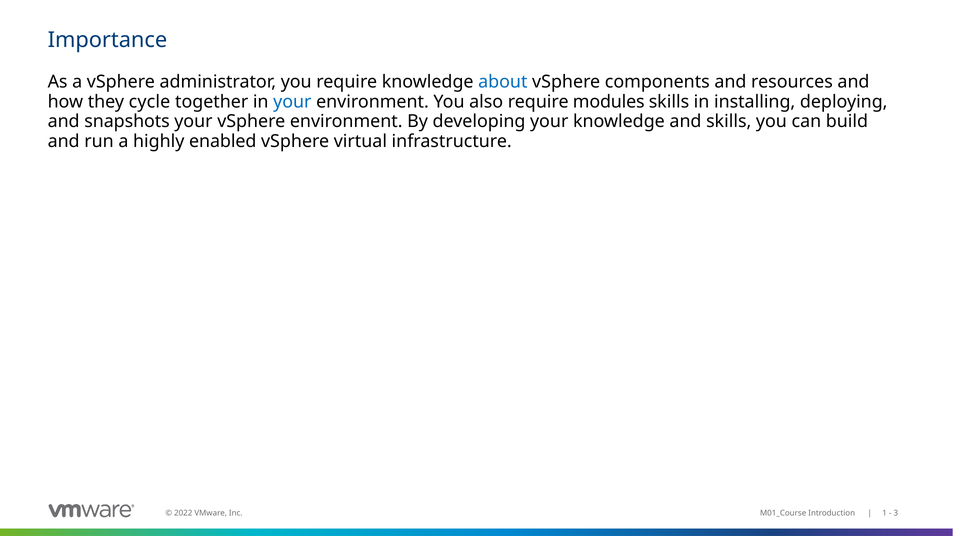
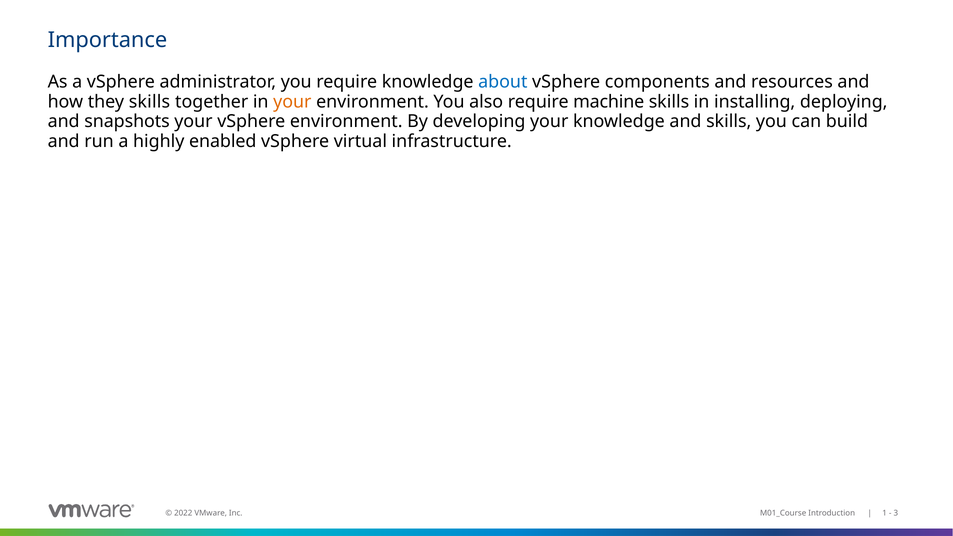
they cycle: cycle -> skills (149, 102)
your colour: blue -> orange (292, 102)
modules: modules -> machine (609, 102)
